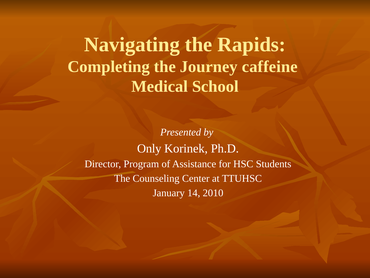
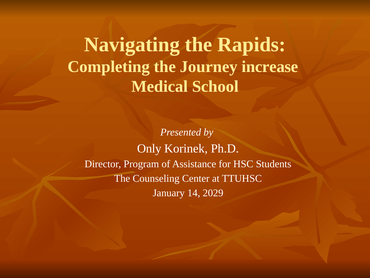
caffeine: caffeine -> increase (270, 66)
2010: 2010 -> 2029 (213, 193)
